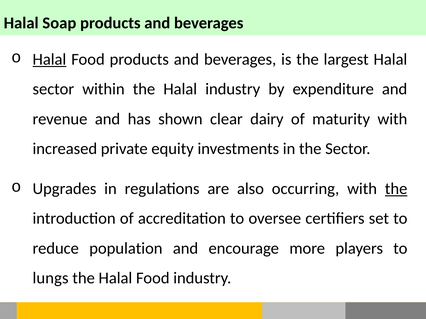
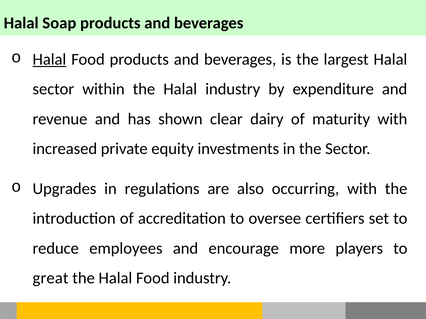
the underline: present -> none (396, 189)
population: population -> employees (126, 249)
lungs: lungs -> great (51, 279)
